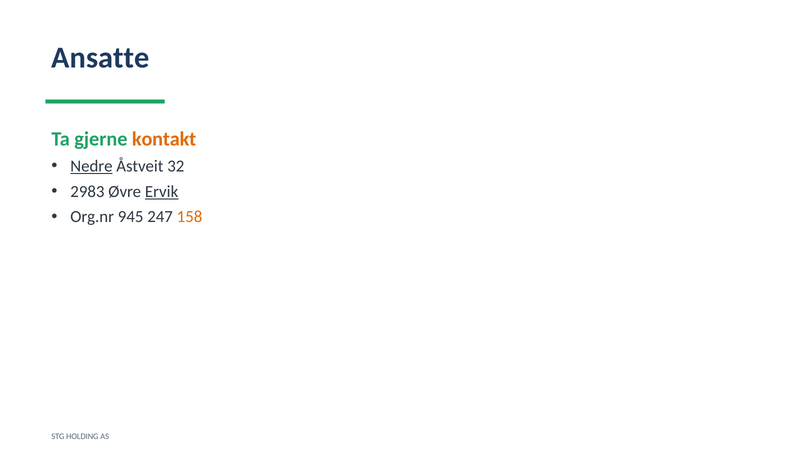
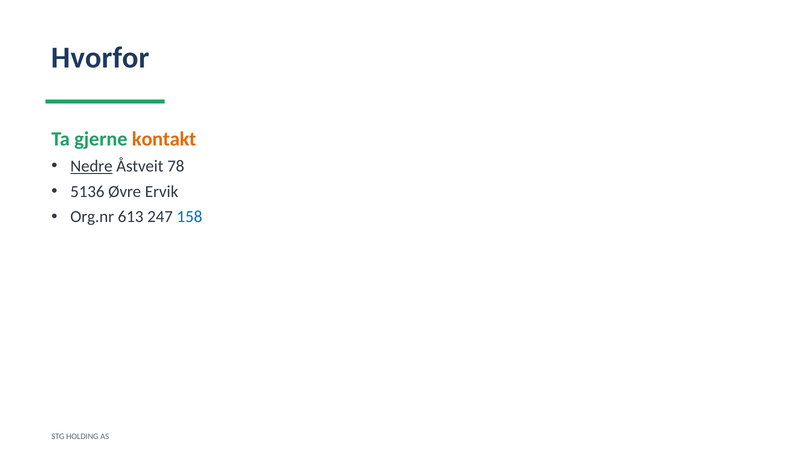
Ansatte: Ansatte -> Hvorfor (100, 58)
32: 32 -> 78 (176, 166)
2983: 2983 -> 5136 (87, 191)
Ervik underline: present -> none (162, 191)
945: 945 -> 613 (131, 217)
158 colour: orange -> blue (190, 217)
